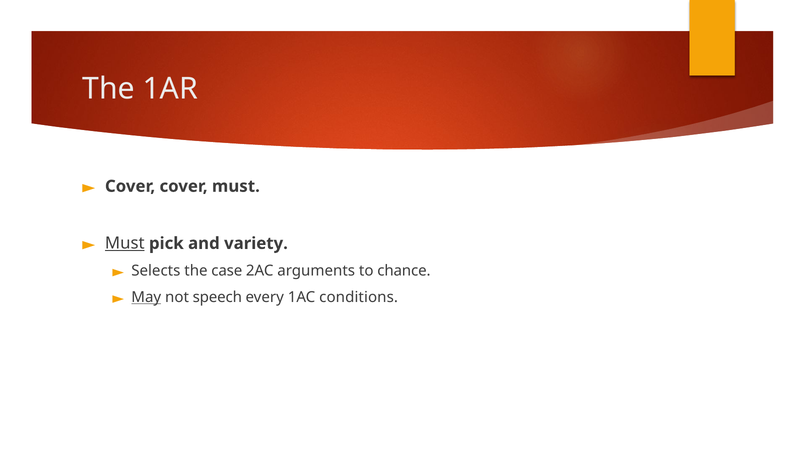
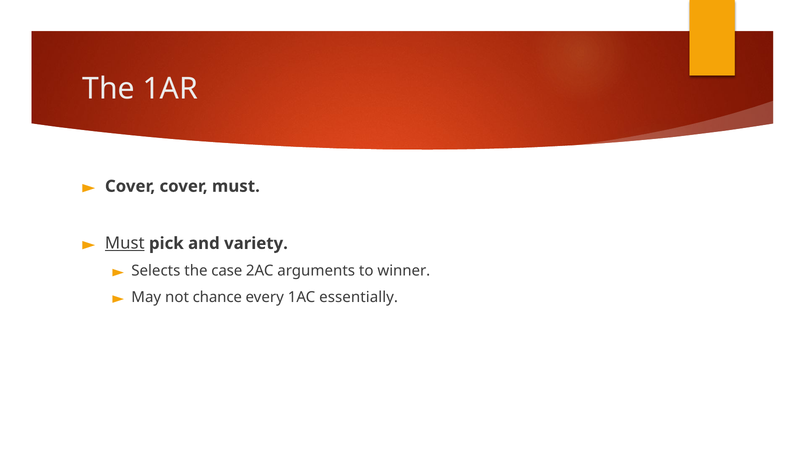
chance: chance -> winner (404, 271)
May underline: present -> none (146, 297)
speech: speech -> chance (217, 297)
conditions: conditions -> essentially (359, 297)
